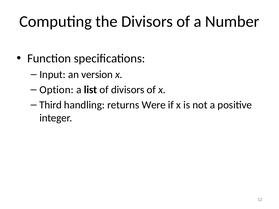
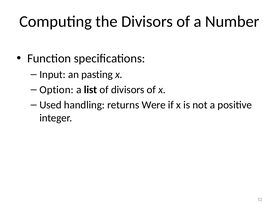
version: version -> pasting (97, 75)
Third: Third -> Used (50, 105)
